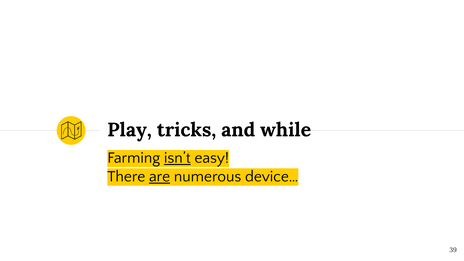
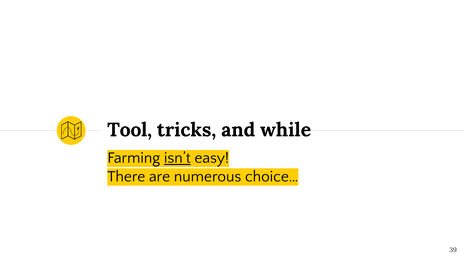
Play: Play -> Tool (130, 130)
are underline: present -> none (160, 176)
device…: device… -> choice… (272, 176)
